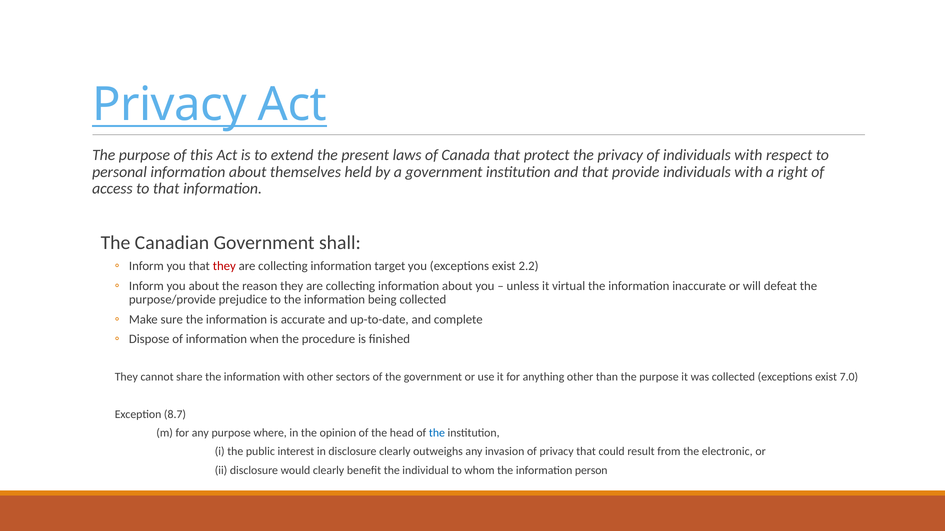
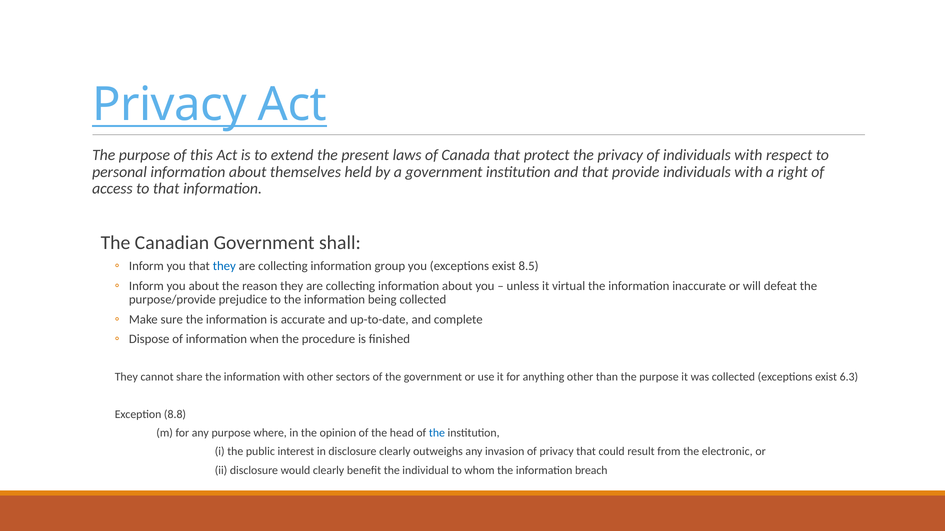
they colour: red -> blue (224, 266)
target: target -> group (390, 266)
2.2: 2.2 -> 8.5 (529, 266)
7.0: 7.0 -> 6.3 (849, 377)
8.7: 8.7 -> 8.8 (175, 415)
person: person -> breach (591, 471)
